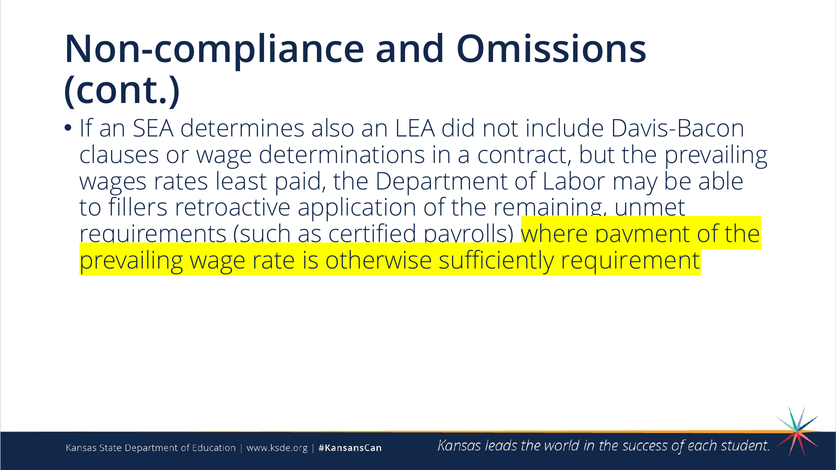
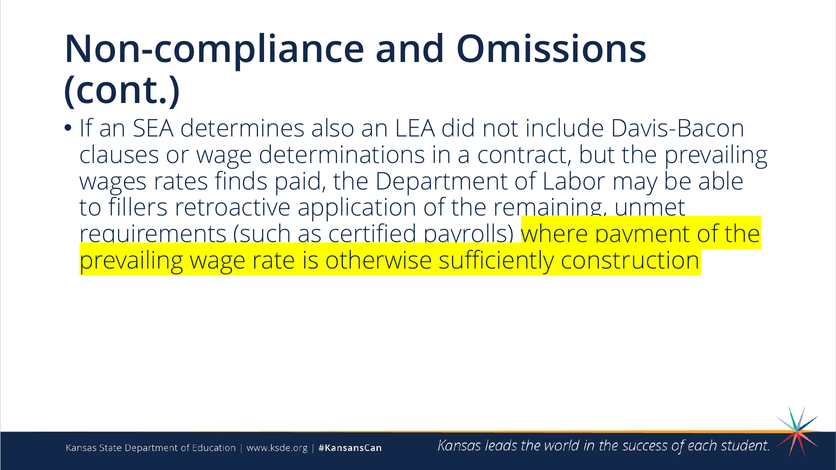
least: least -> finds (241, 182)
requirement: requirement -> construction (630, 261)
